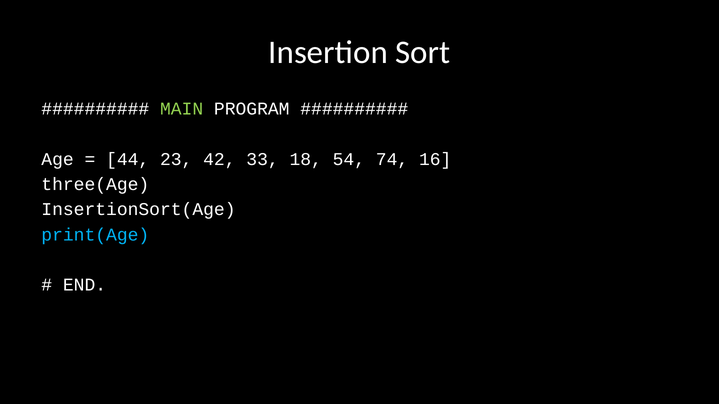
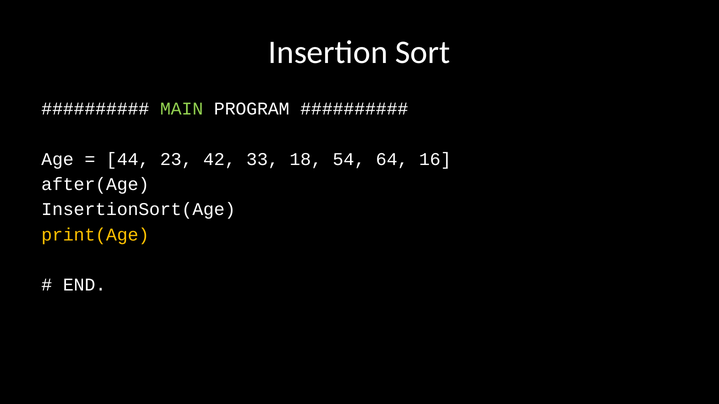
74: 74 -> 64 (392, 159)
three(Age: three(Age -> after(Age (95, 185)
print(Age colour: light blue -> yellow (95, 235)
